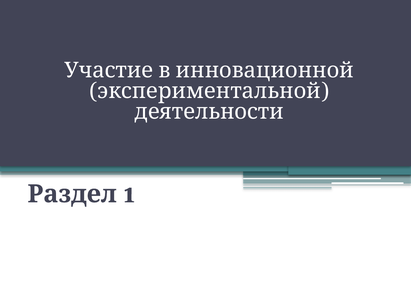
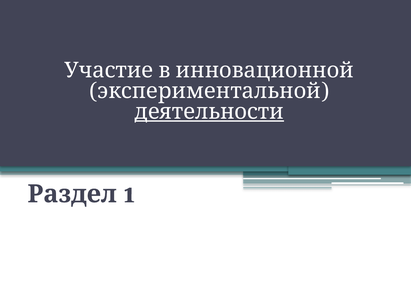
деятельности underline: none -> present (209, 112)
